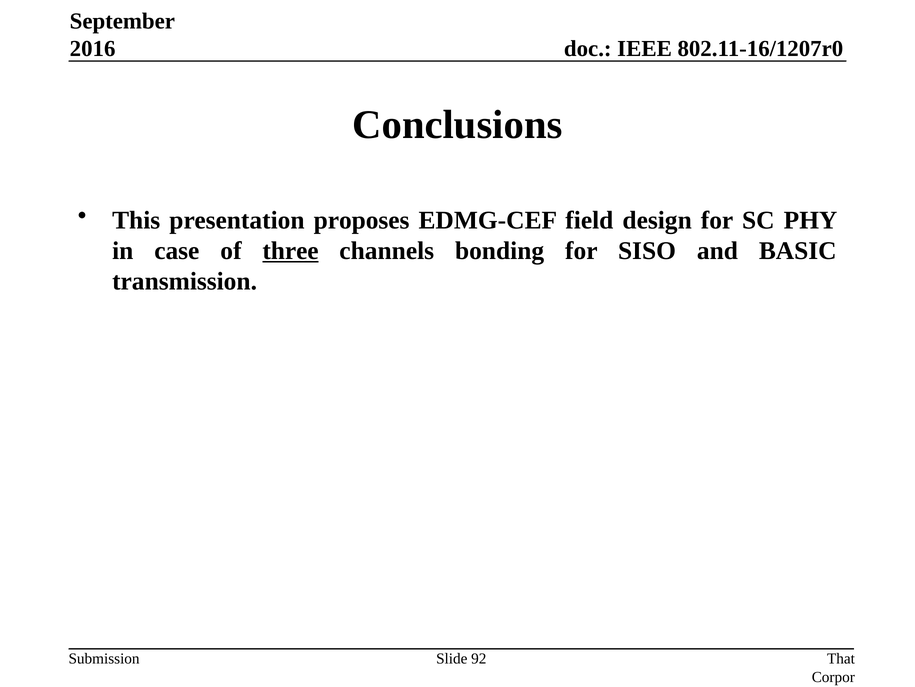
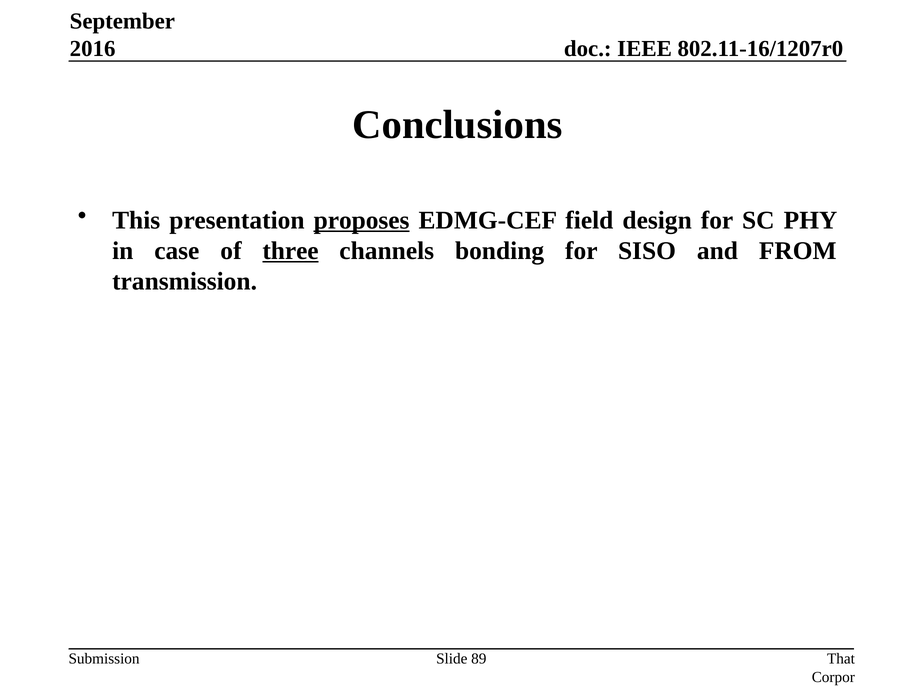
proposes underline: none -> present (362, 220)
BASIC: BASIC -> FROM (798, 250)
92: 92 -> 89 (479, 658)
